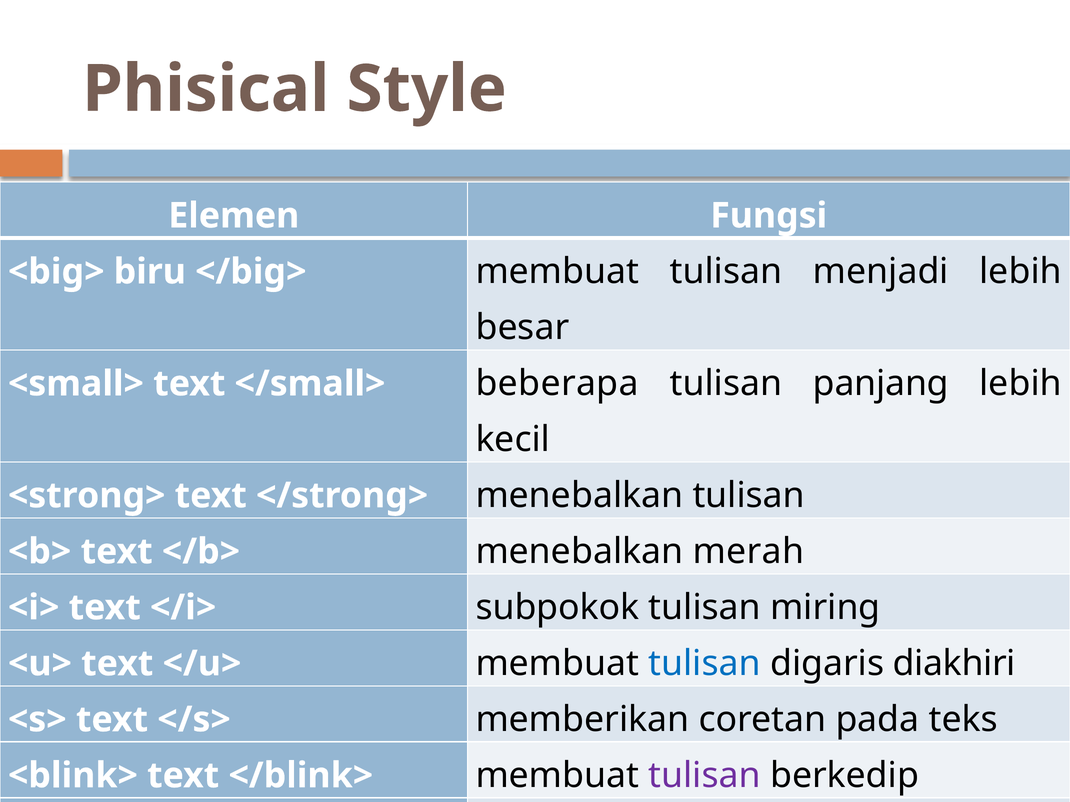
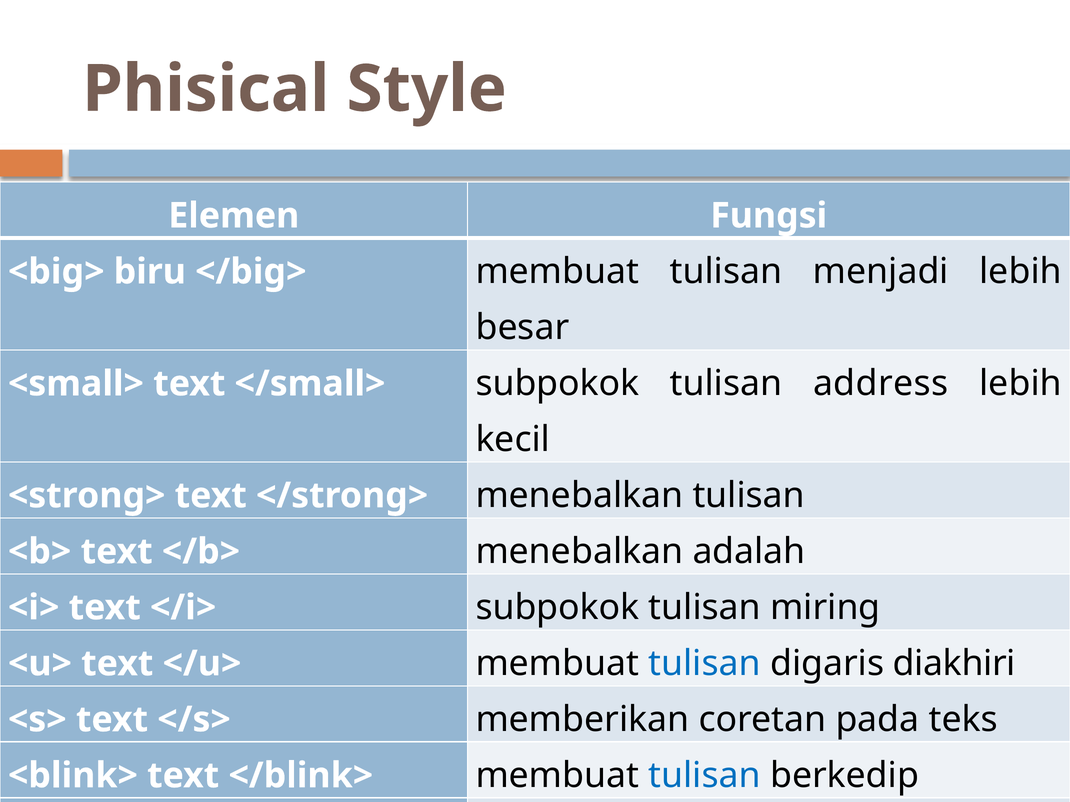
</small> beberapa: beberapa -> subpokok (557, 384)
panjang: panjang -> address (881, 384)
merah: merah -> adalah (749, 552)
tulisan colour: purple -> blue (705, 776)
